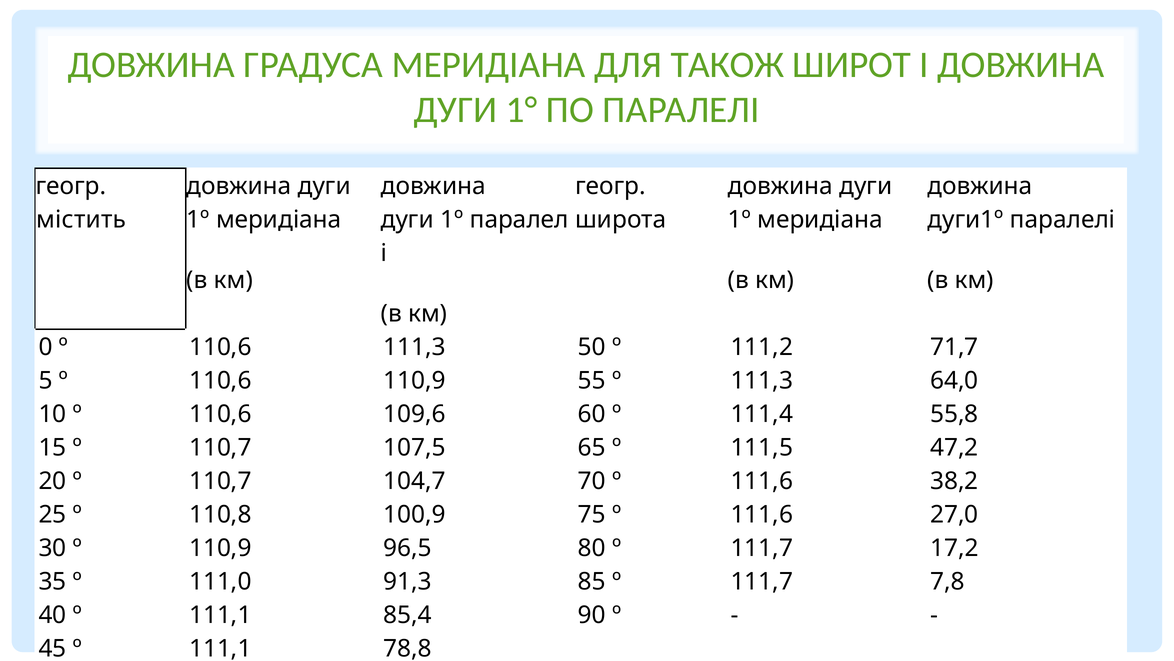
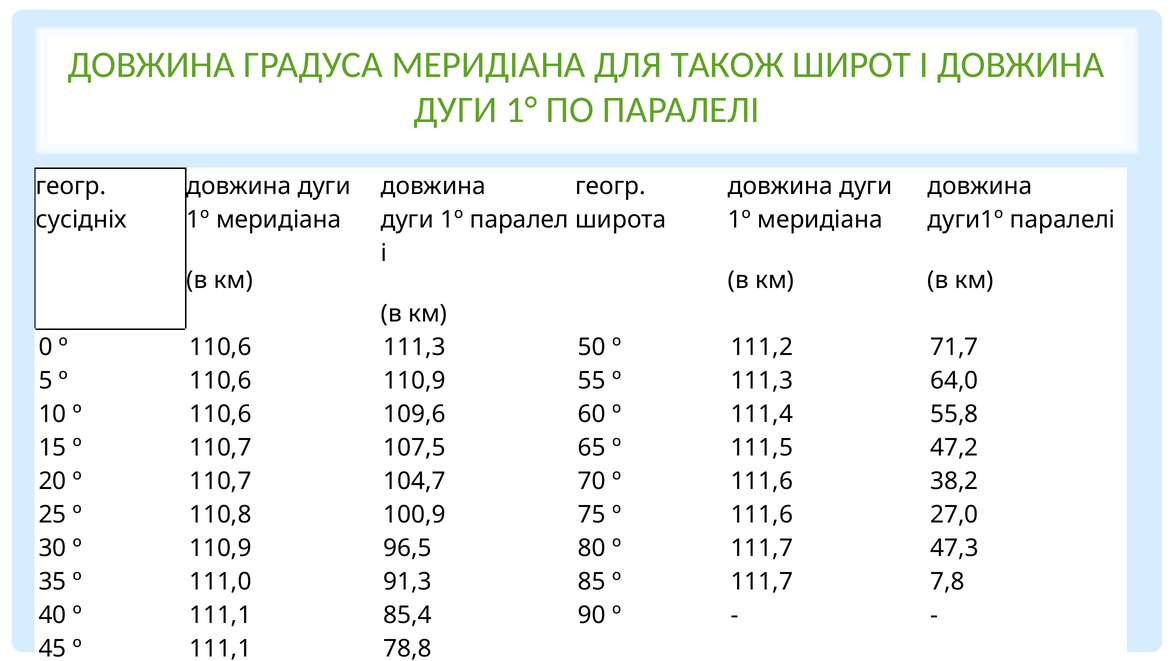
містить: містить -> сусідніх (81, 220)
17,2: 17,2 -> 47,3 (954, 548)
